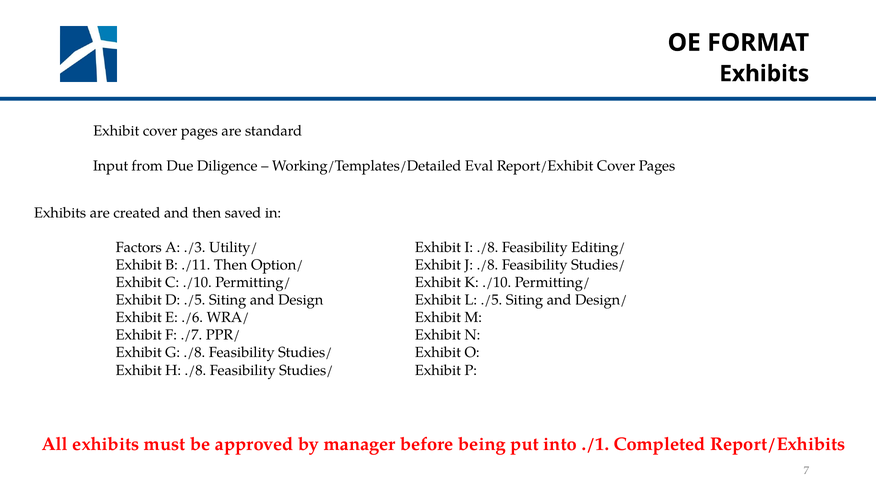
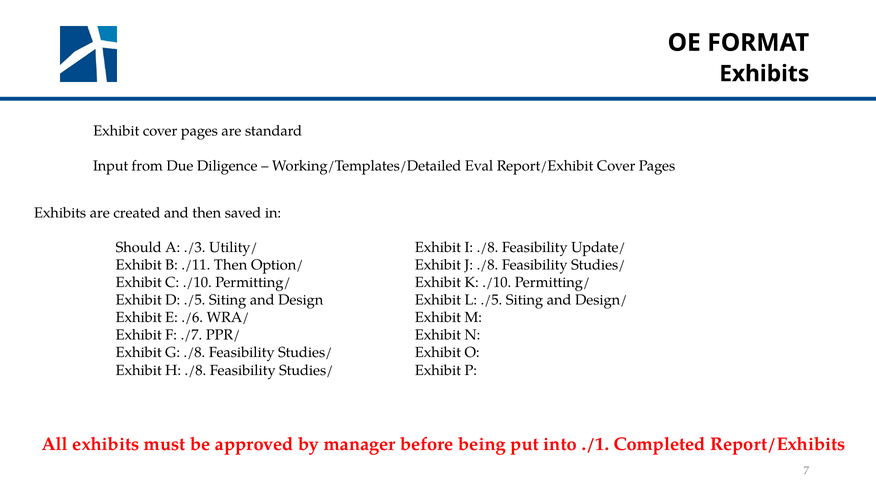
Factors: Factors -> Should (139, 247)
Editing/: Editing/ -> Update/ (598, 247)
